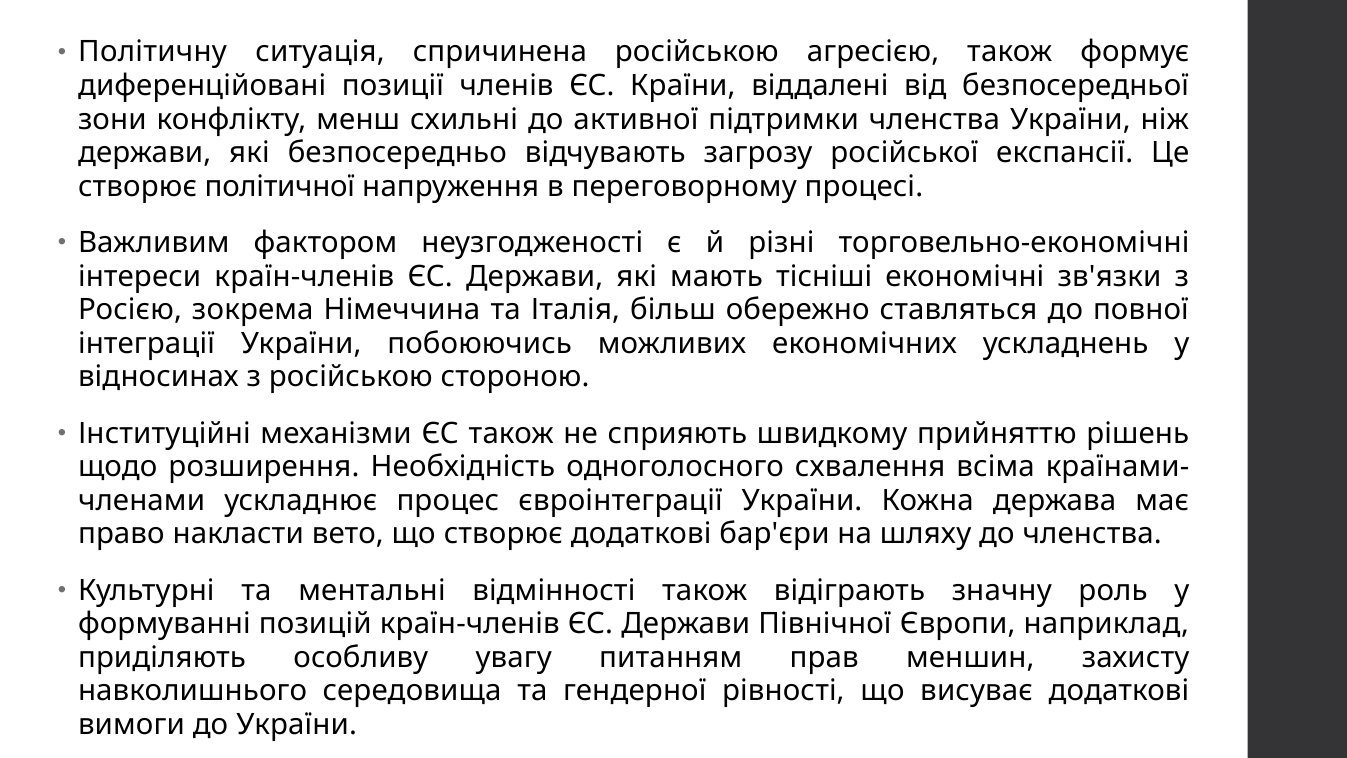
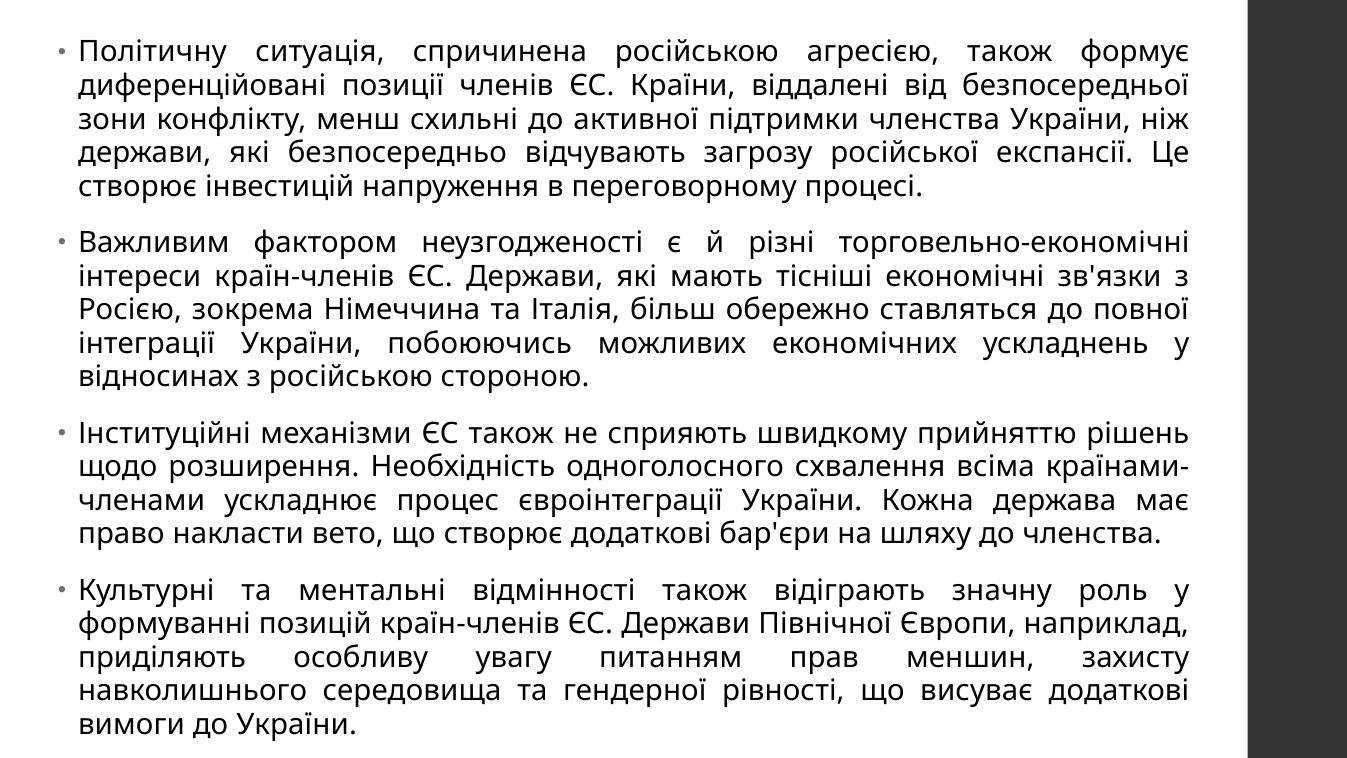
політичної: політичної -> інвестицій (280, 187)
